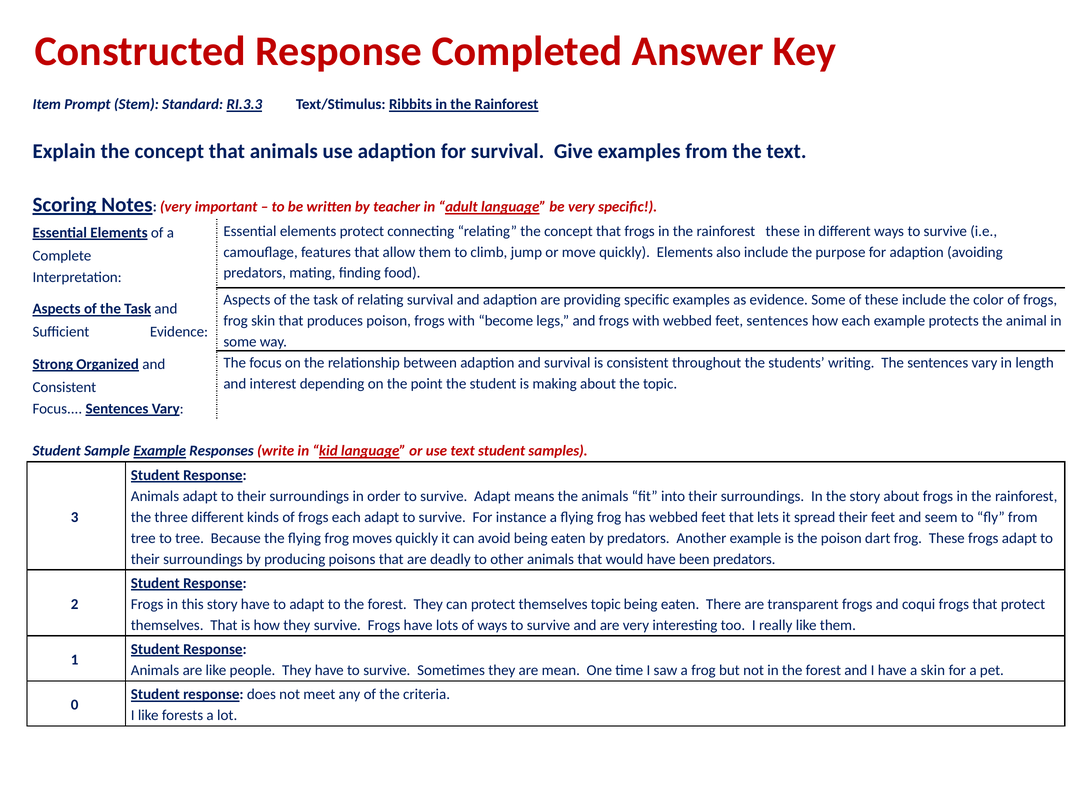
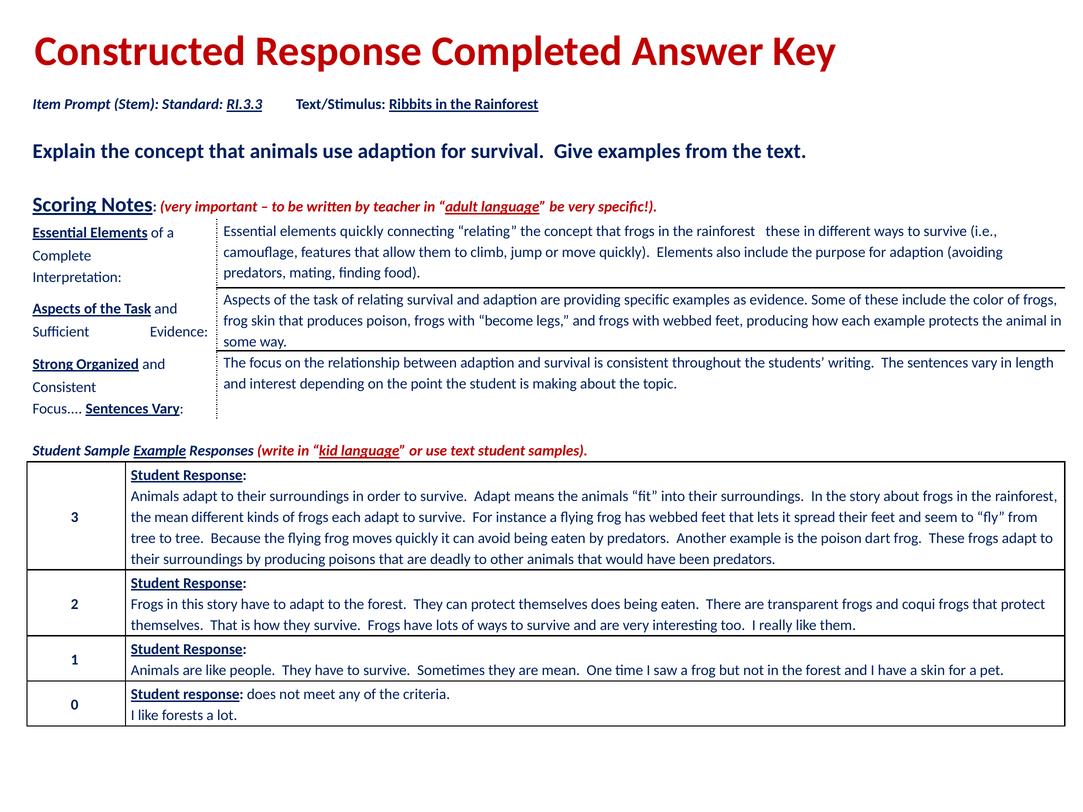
elements protect: protect -> quickly (362, 231)
feet sentences: sentences -> producing (777, 321)
the three: three -> mean (171, 517)
themselves topic: topic -> does (606, 604)
